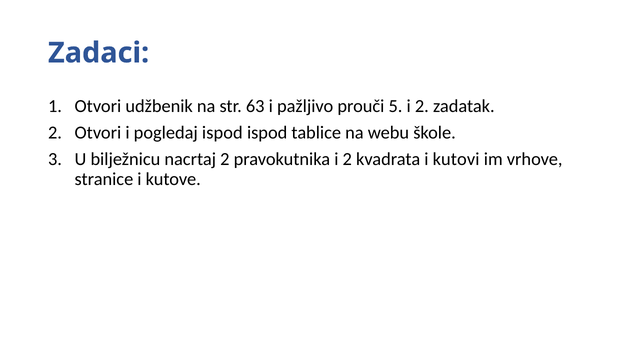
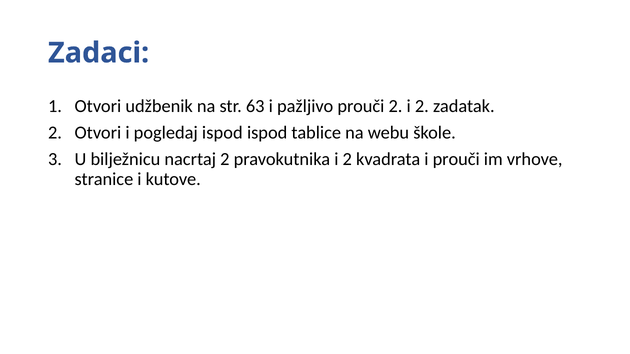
prouči 5: 5 -> 2 (396, 107)
i kutovi: kutovi -> prouči (456, 159)
